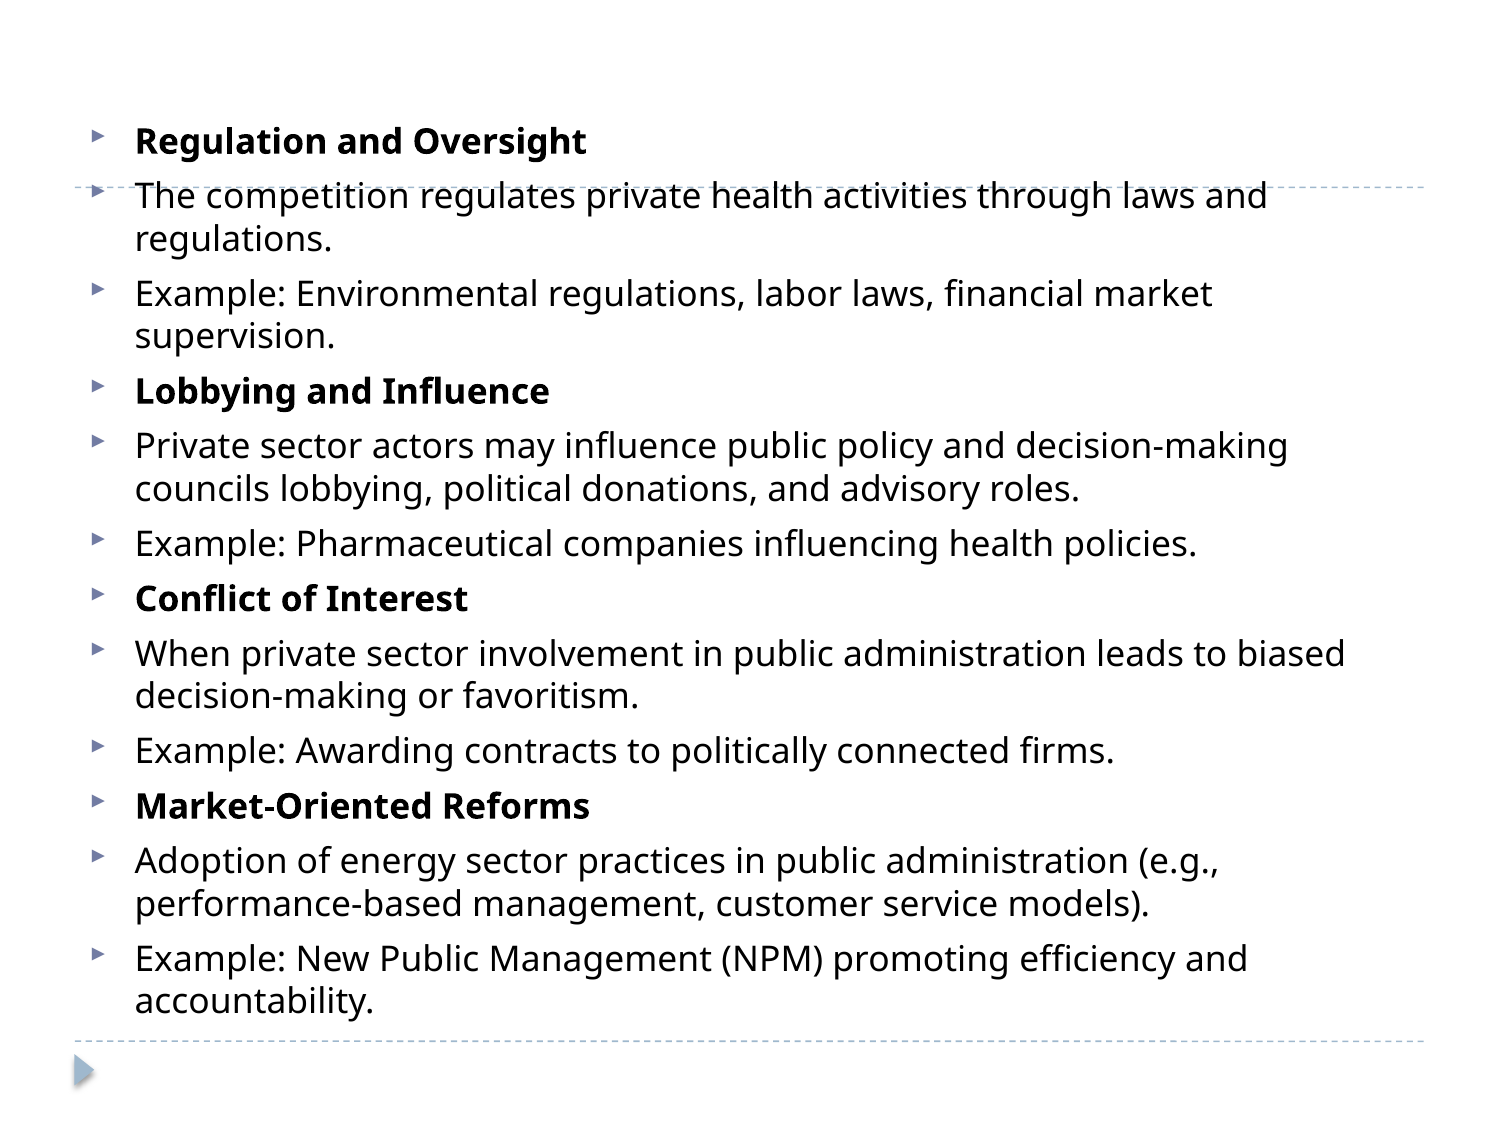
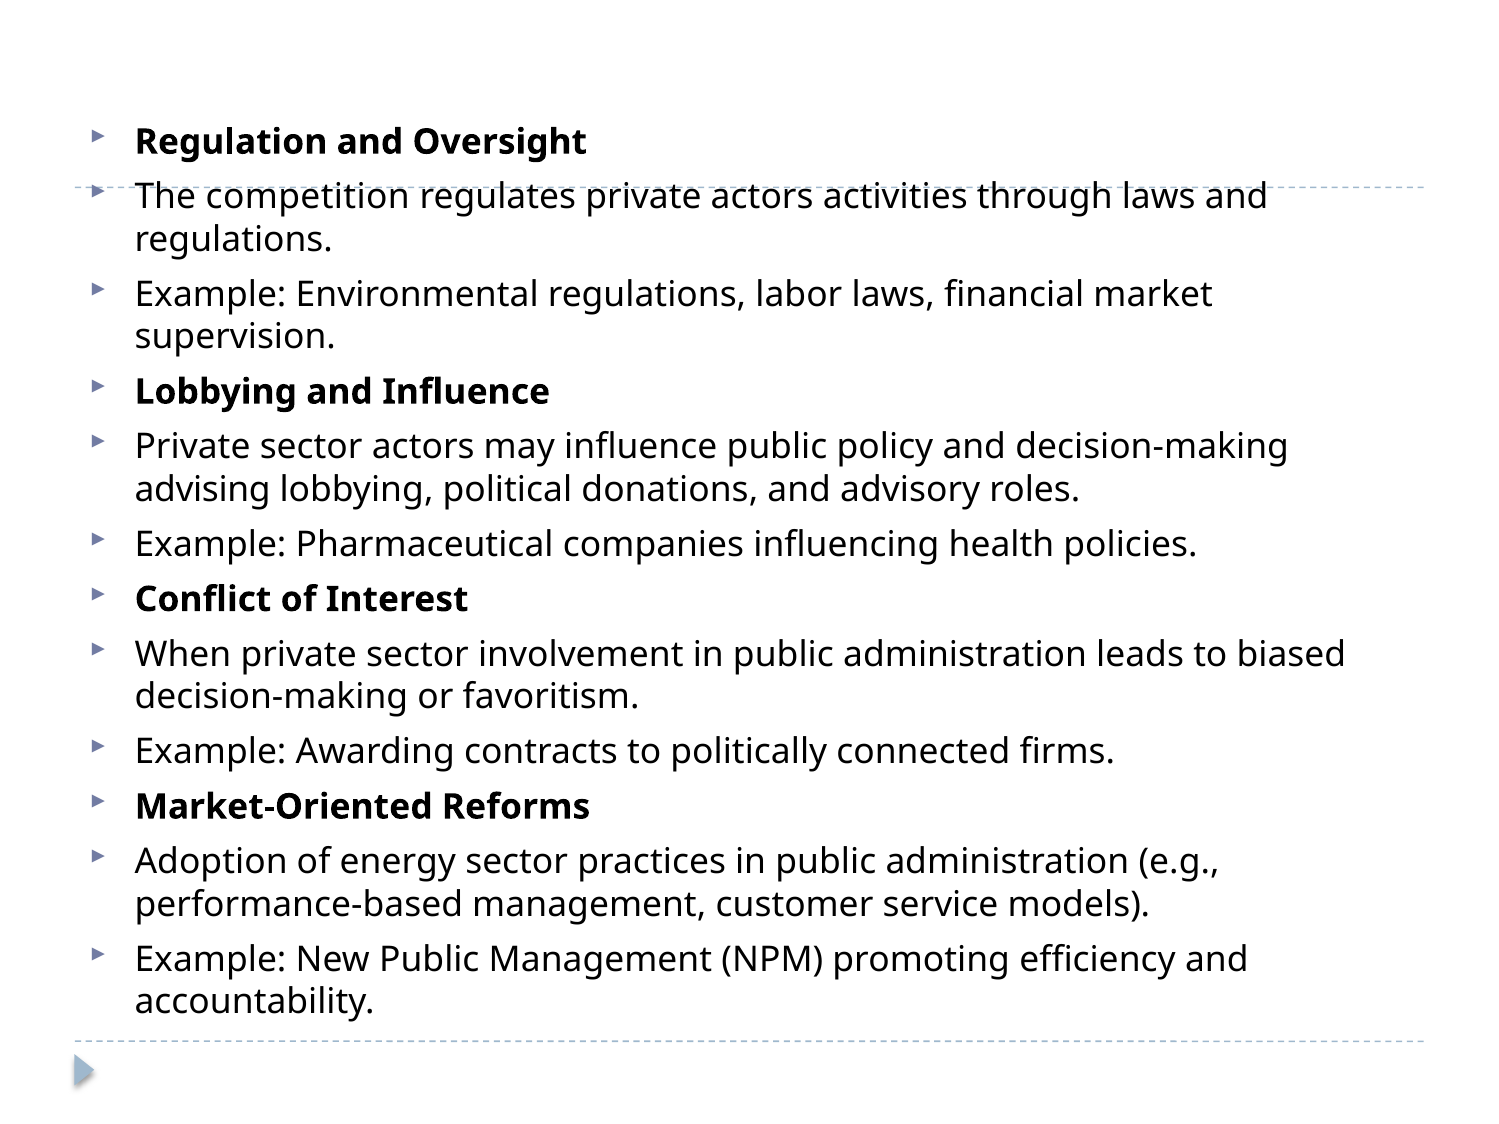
private health: health -> actors (762, 197)
councils: councils -> advising (203, 490)
